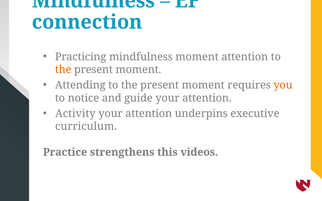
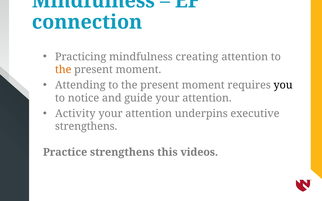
mindfulness moment: moment -> creating (197, 57)
you colour: orange -> black (283, 85)
curriculum: curriculum -> strengthens (86, 127)
